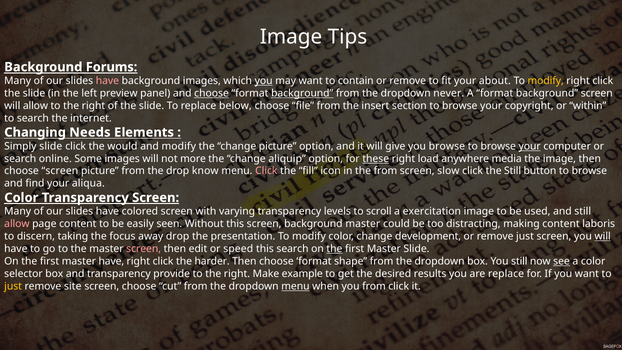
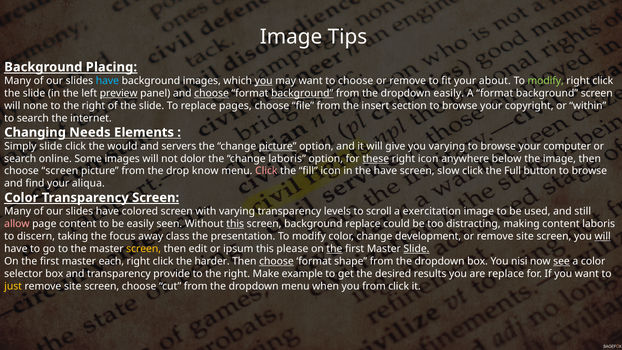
Forums: Forums -> Placing (111, 67)
have colour: pink -> light blue (107, 81)
to contain: contain -> choose (356, 81)
modify colour: yellow -> light green (546, 81)
preview underline: none -> present (119, 93)
dropdown never: never -> easily (449, 93)
will allow: allow -> none (35, 106)
below: below -> pages (235, 106)
and modify: modify -> servers (179, 146)
picture underline: none -> present (278, 146)
you browse: browse -> varying (447, 146)
your underline: present -> none (530, 146)
more: more -> dolor (193, 159)
change aliquip: aliquip -> laboris (287, 159)
right load: load -> icon (428, 159)
media: media -> below (507, 159)
the from: from -> have (385, 171)
the Still: Still -> Full (513, 171)
this underline: none -> present (235, 224)
background master: master -> replace (363, 224)
away drop: drop -> class (178, 236)
or remove just: just -> site (525, 236)
screen colour: pink -> yellow (144, 249)
speed: speed -> ipsum (238, 249)
this search: search -> please (292, 249)
Slide underline: none -> present (416, 249)
master have: have -> each (111, 261)
choose underline: none -> present (276, 261)
You still: still -> nisi (519, 261)
menu underline: present -> none (295, 286)
